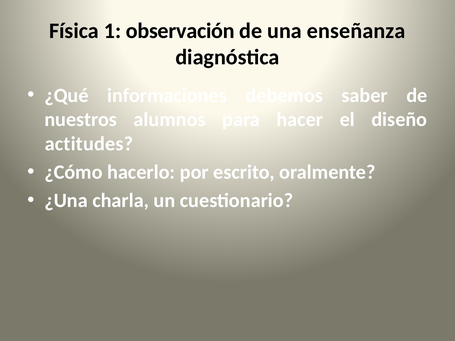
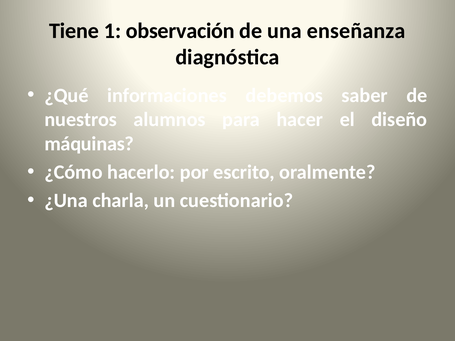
Física: Física -> Tiene (74, 31)
actitudes: actitudes -> máquinas (89, 144)
